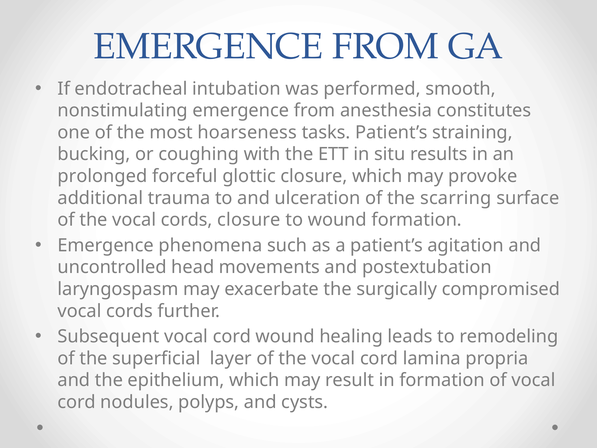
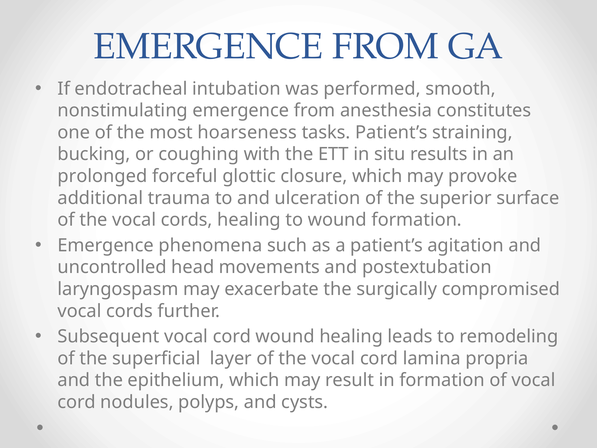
scarring: scarring -> superior (456, 198)
cords closure: closure -> healing (249, 220)
